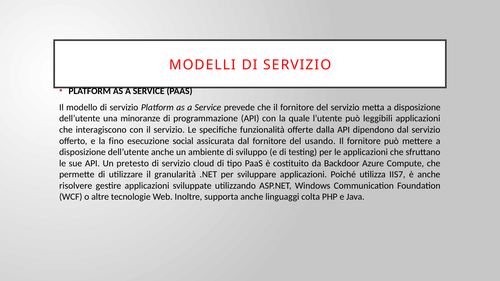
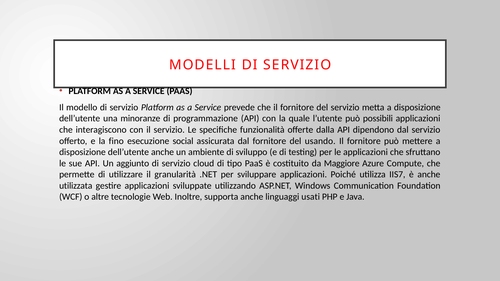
leggibili: leggibili -> possibili (378, 119)
pretesto: pretesto -> aggiunto (133, 163)
Backdoor: Backdoor -> Maggiore (342, 163)
risolvere: risolvere -> utilizzata (76, 186)
colta: colta -> usati (311, 197)
